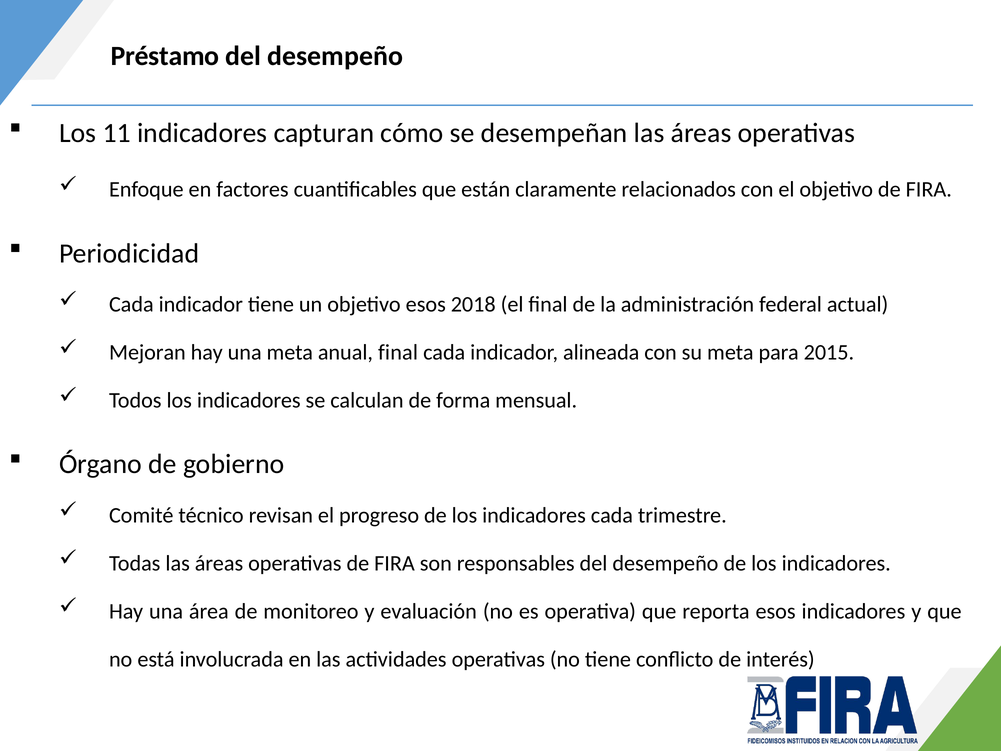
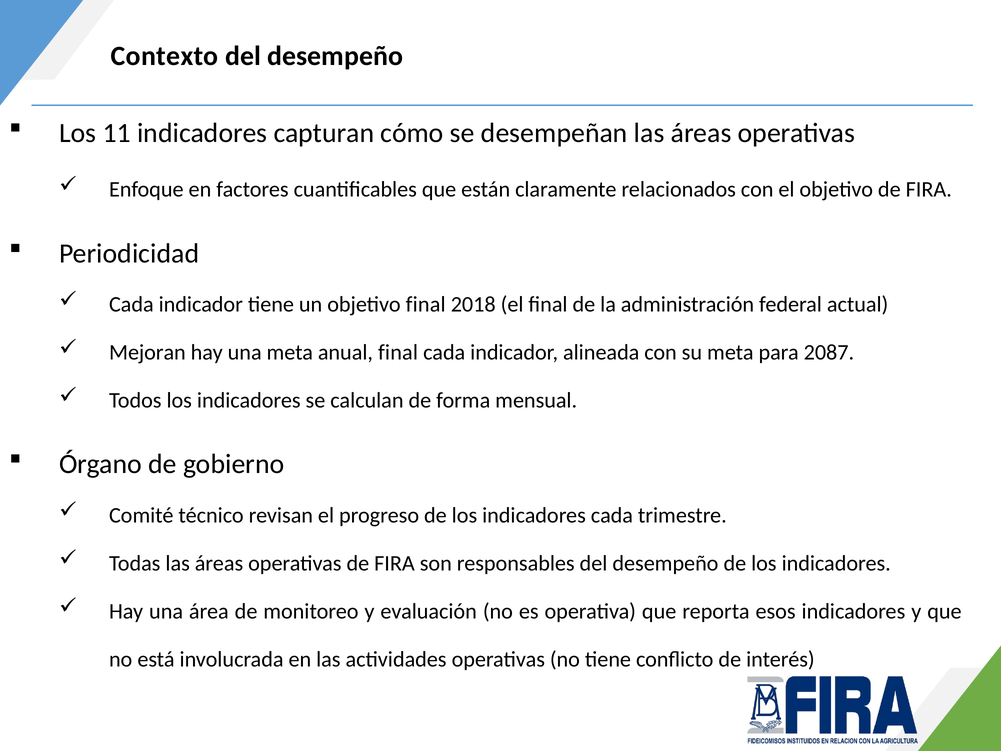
Préstamo: Préstamo -> Contexto (165, 56)
objetivo esos: esos -> final (426, 304)
2015: 2015 -> 2087 (829, 352)
